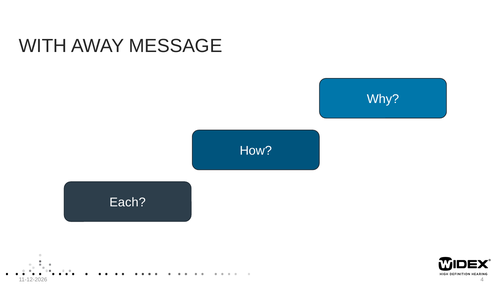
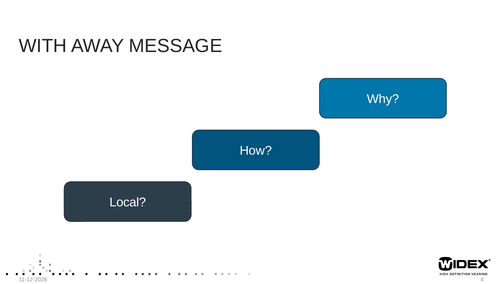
Each: Each -> Local (128, 202)
